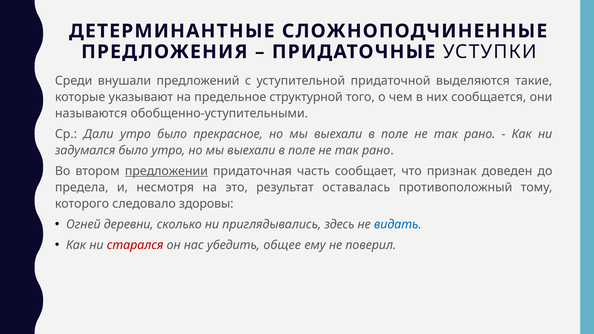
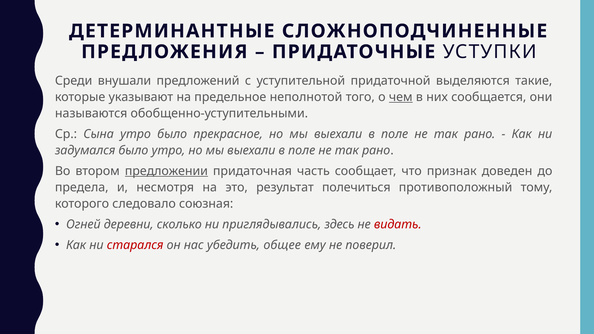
структурной: структурной -> неполнотой (306, 97)
чем underline: none -> present (401, 97)
Дали: Дали -> Сына (99, 134)
оставалась: оставалась -> полечиться (356, 187)
здоровы: здоровы -> союзная (206, 204)
видать colour: blue -> red (398, 224)
